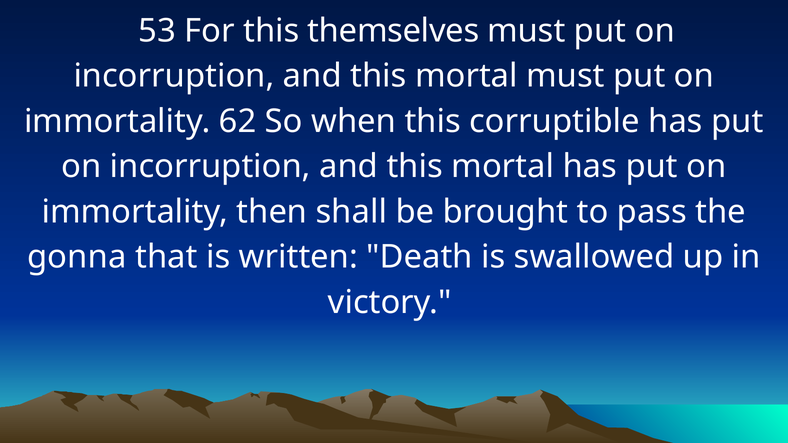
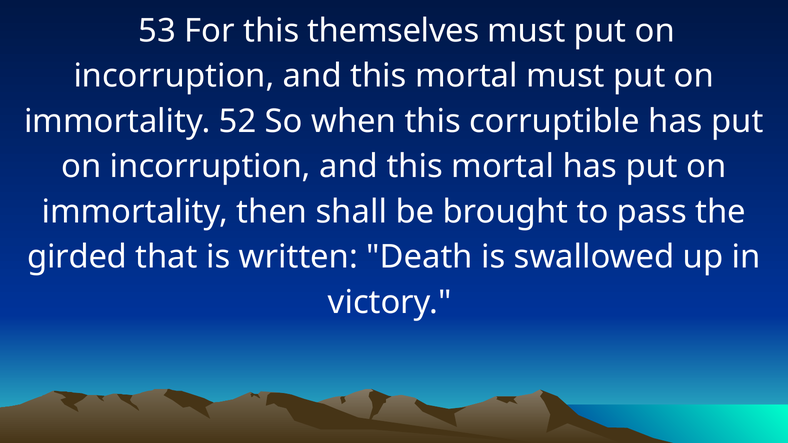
62: 62 -> 52 (238, 121)
gonna: gonna -> girded (77, 257)
